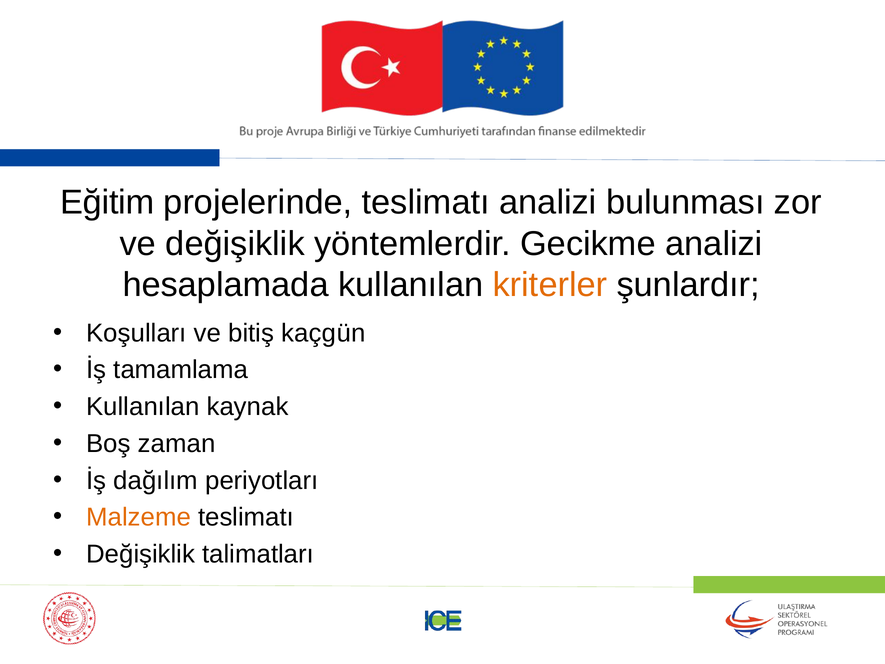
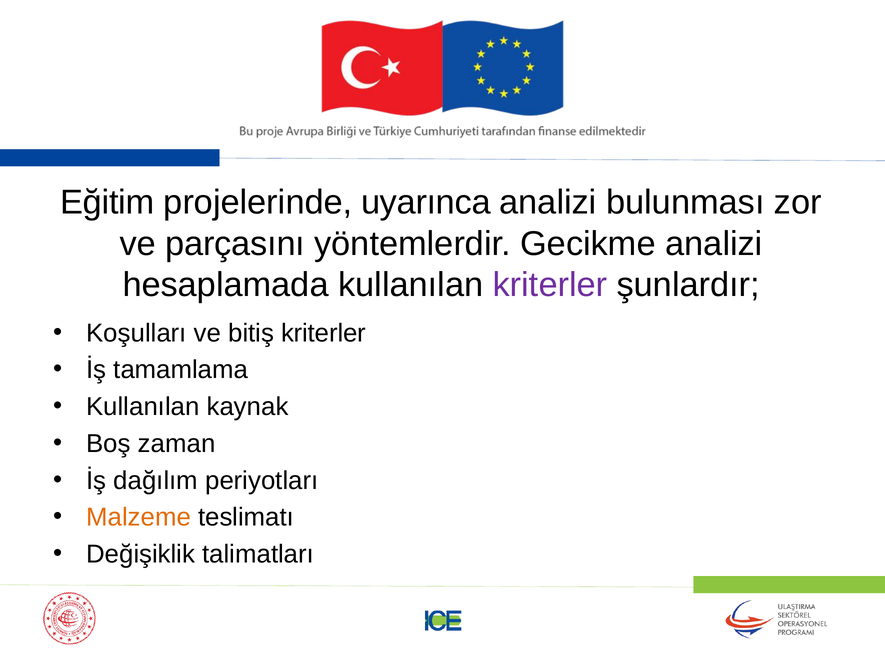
projelerinde teslimatı: teslimatı -> uyarınca (426, 202)
ve değişiklik: değişiklik -> parçasını (235, 244)
kriterler colour: orange -> purple (550, 285)
bitiş kaçgün: kaçgün -> kriterler (323, 333)
